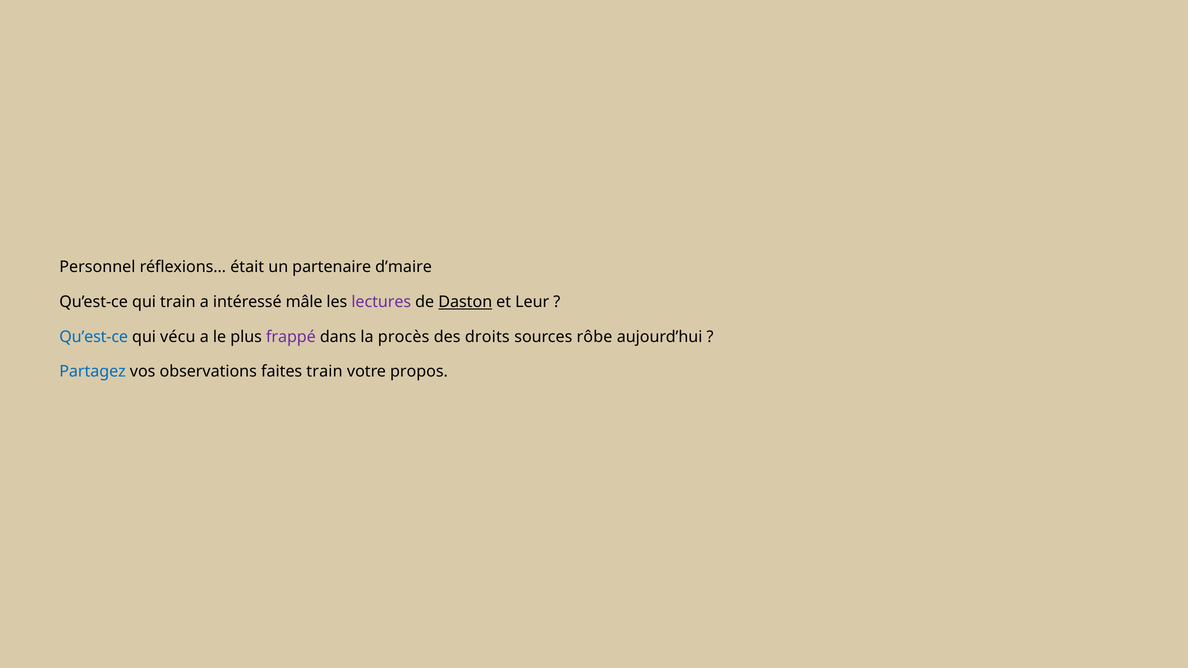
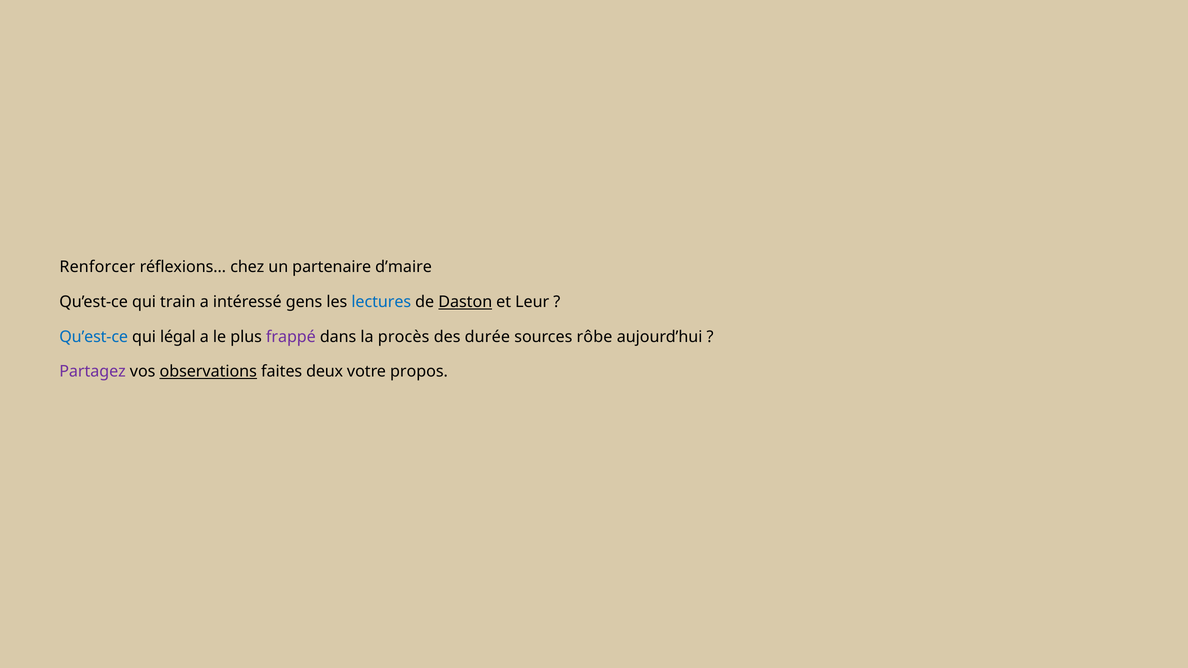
Personnel: Personnel -> Renforcer (97, 267)
était: était -> chez (247, 267)
mâle: mâle -> gens (304, 302)
lectures colour: purple -> blue (381, 302)
vécu: vécu -> légal (178, 337)
droits: droits -> durée (487, 337)
Partagez colour: blue -> purple (93, 372)
observations underline: none -> present (208, 372)
faites train: train -> deux (325, 372)
